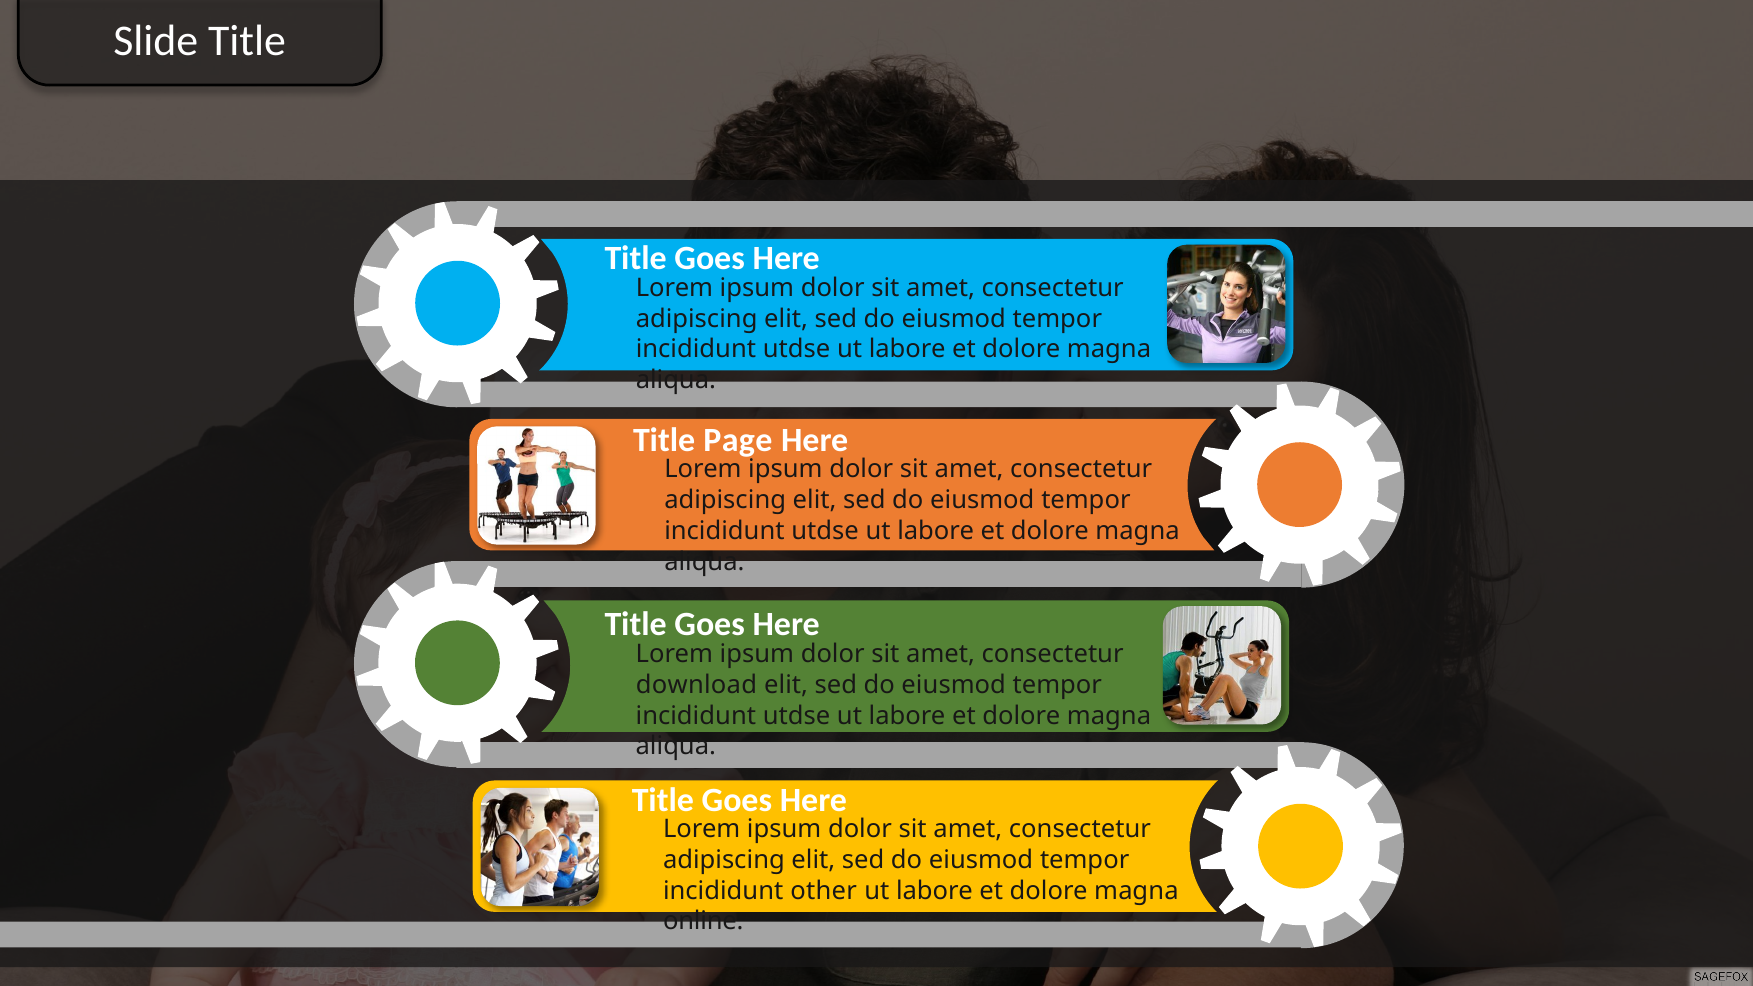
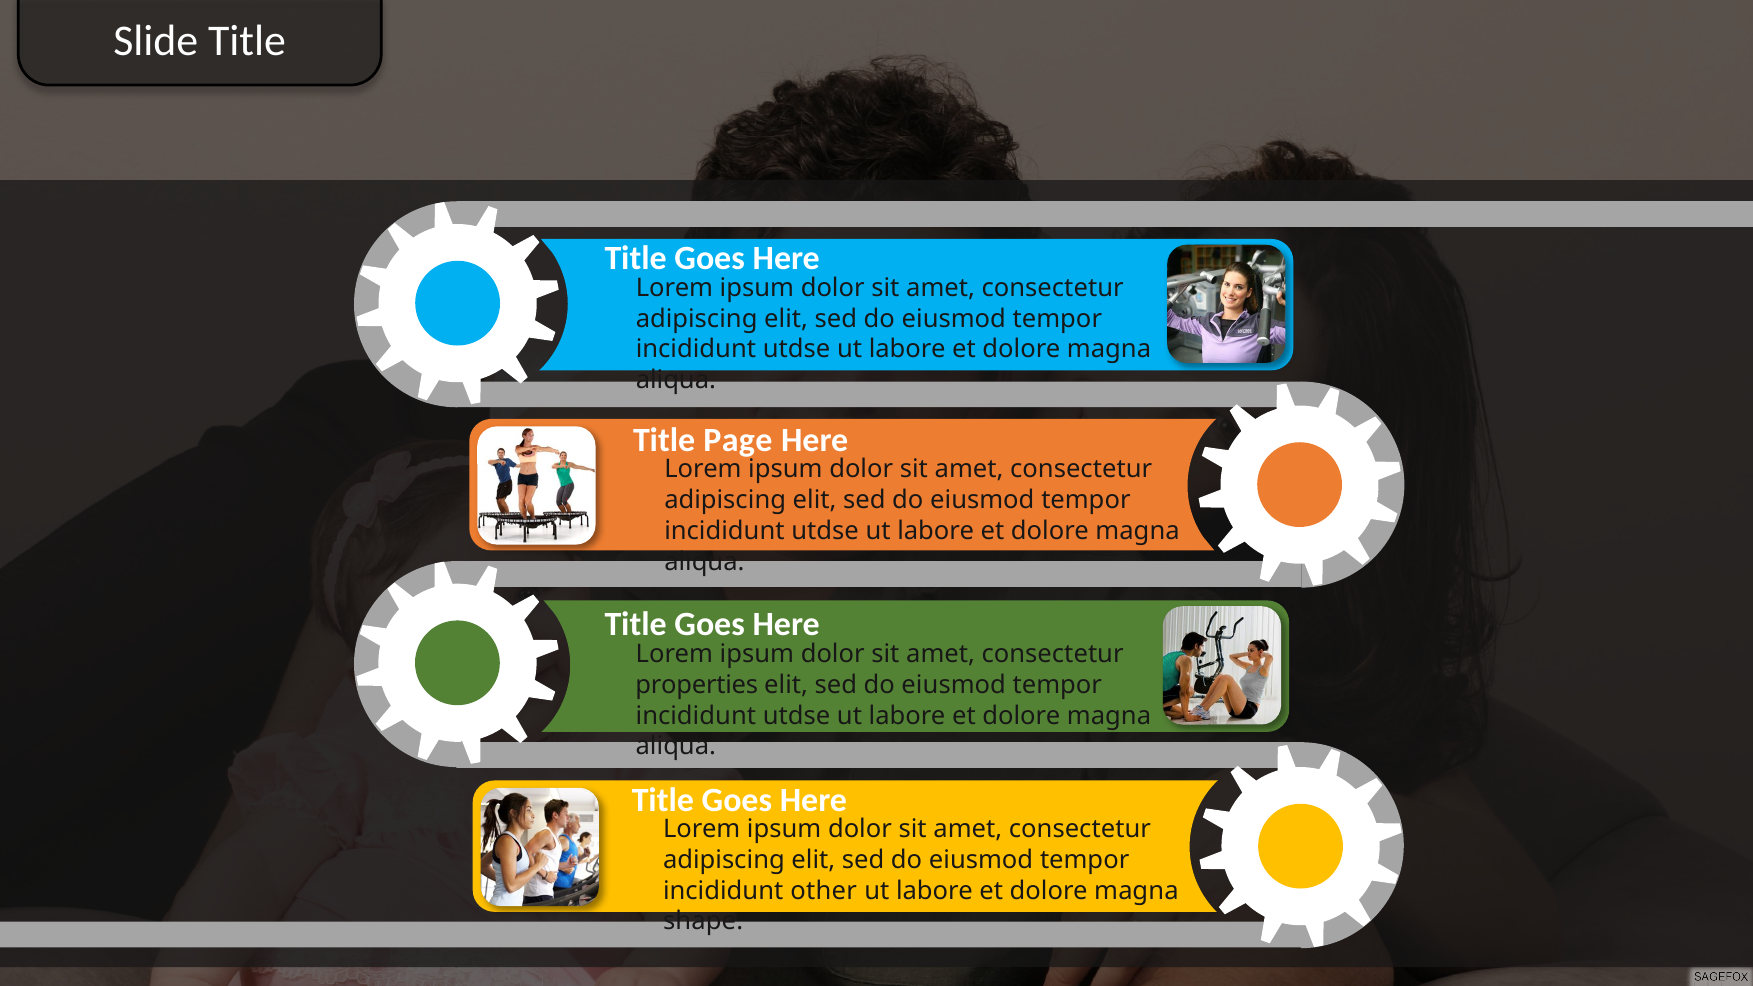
download: download -> properties (697, 685)
online: online -> shape (703, 922)
